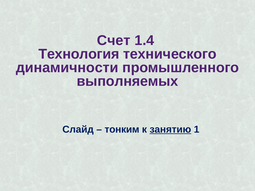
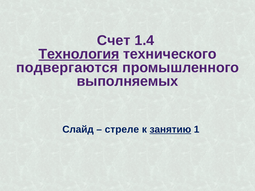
Технология underline: none -> present (79, 54)
динамичности: динамичности -> подвергаются (67, 68)
тонким: тонким -> стреле (122, 130)
